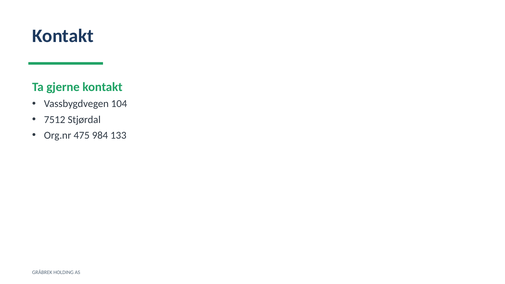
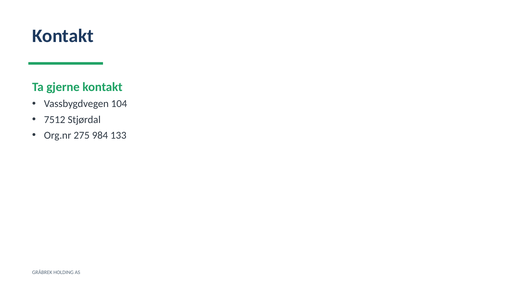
475: 475 -> 275 (82, 135)
